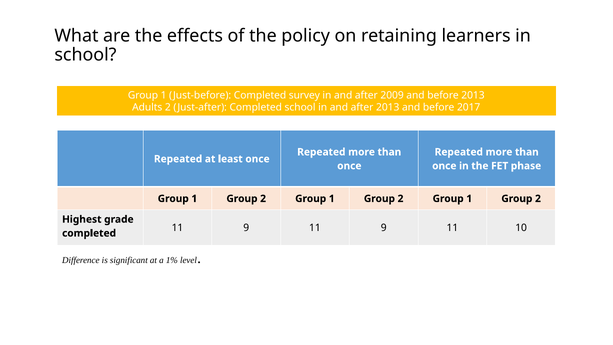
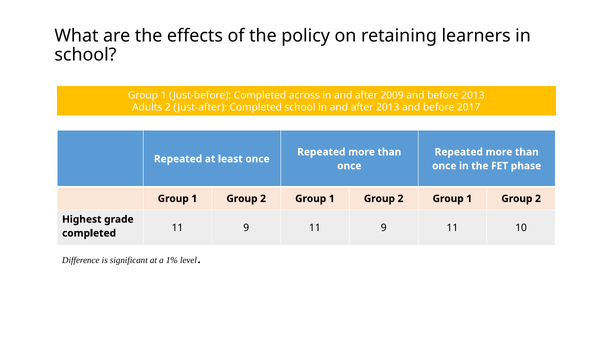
survey: survey -> across (304, 95)
